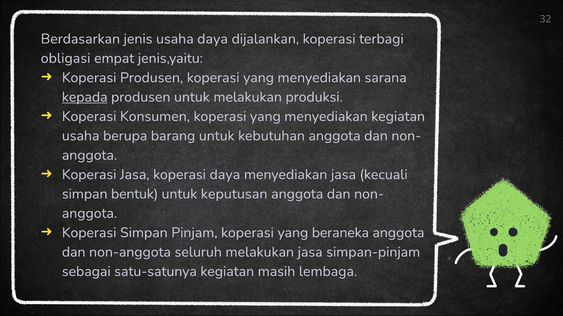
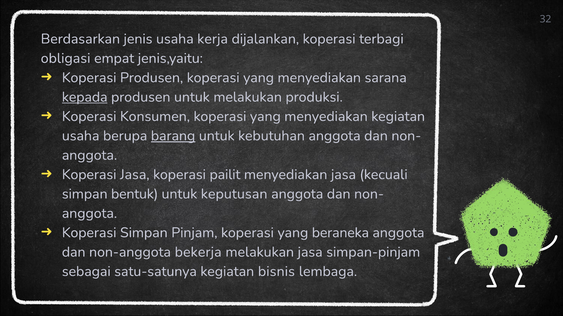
usaha daya: daya -> kerja (213, 39)
barang underline: none -> present (173, 136)
koperasi daya: daya -> pailit (225, 175)
seluruh: seluruh -> bekerja (198, 253)
masih: masih -> bisnis (276, 272)
